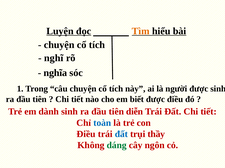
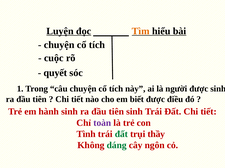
nghĩ: nghĩ -> cuộc (54, 58)
nghĩa: nghĩa -> quyết (55, 73)
dành: dành -> hành (49, 112)
tiên diễn: diễn -> sinh (135, 112)
toàn colour: blue -> purple (102, 123)
Điều: Điều -> Tình (86, 135)
đất colour: blue -> green (121, 135)
